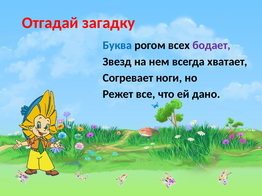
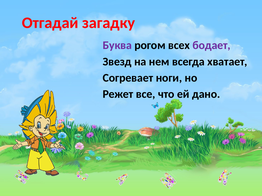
Буква colour: blue -> purple (117, 45)
